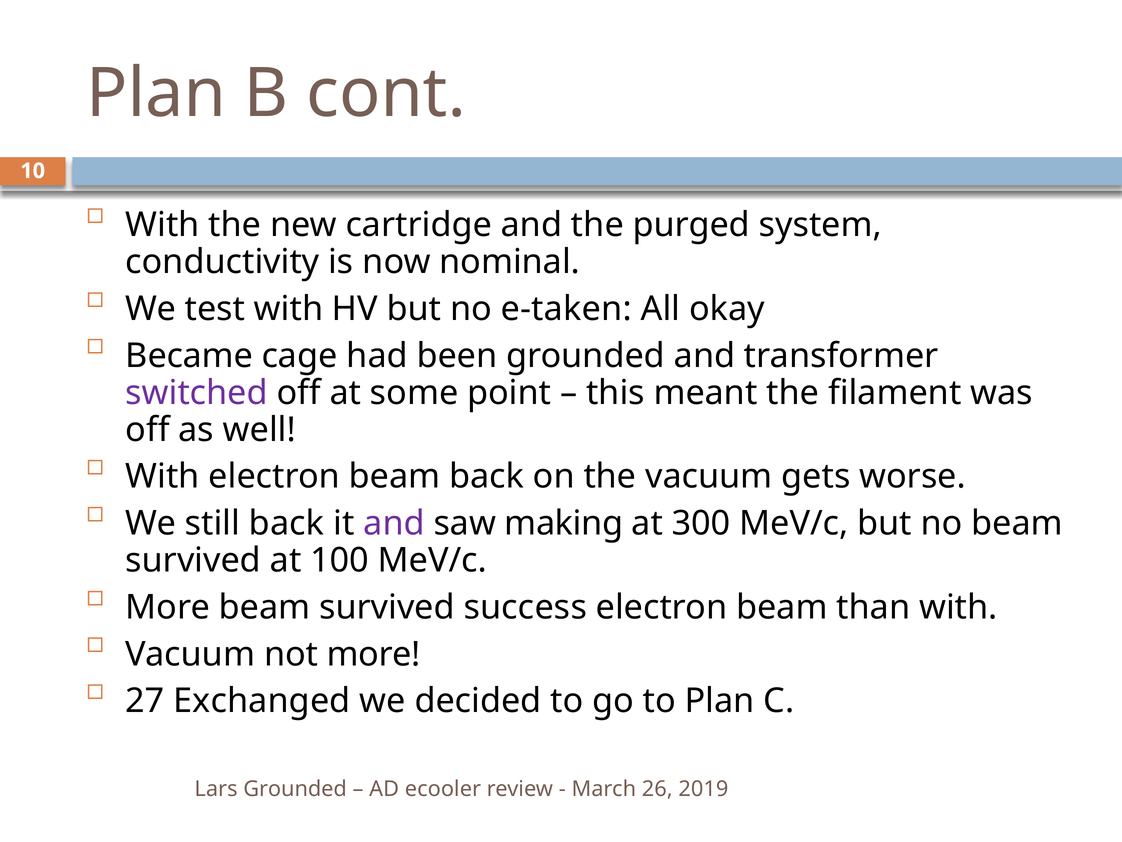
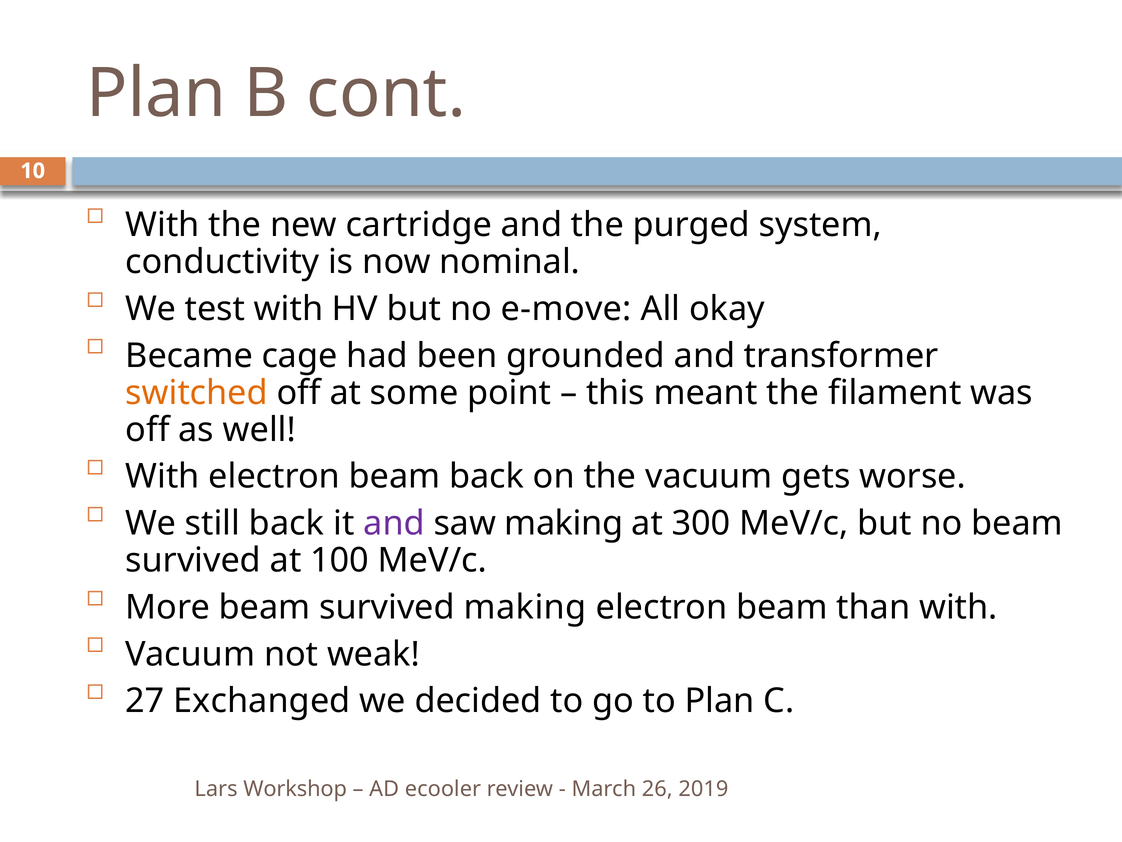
e-taken: e-taken -> e-move (566, 309)
switched colour: purple -> orange (197, 393)
survived success: success -> making (525, 607)
not more: more -> weak (373, 654)
Lars Grounded: Grounded -> Workshop (295, 789)
